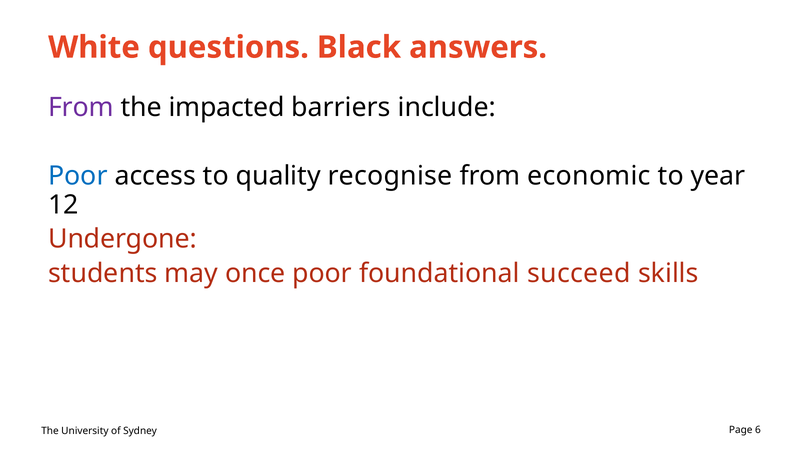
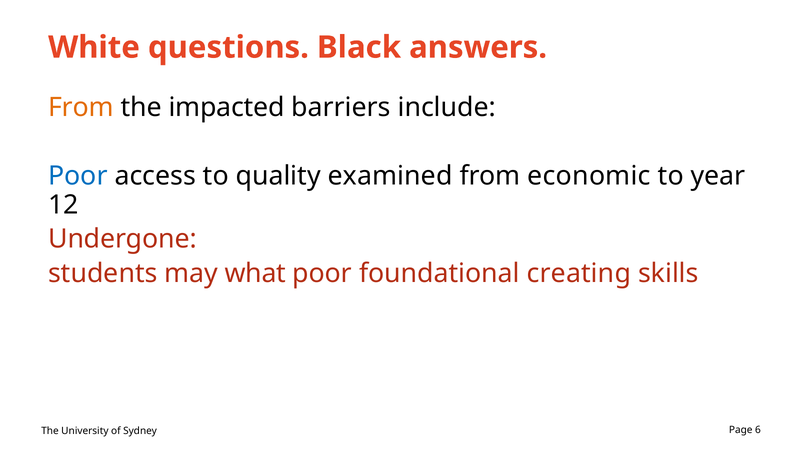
From colour: purple -> orange (81, 108)
recognise: recognise -> examined (390, 176)
once: once -> what (255, 273)
succeed: succeed -> creating (579, 273)
